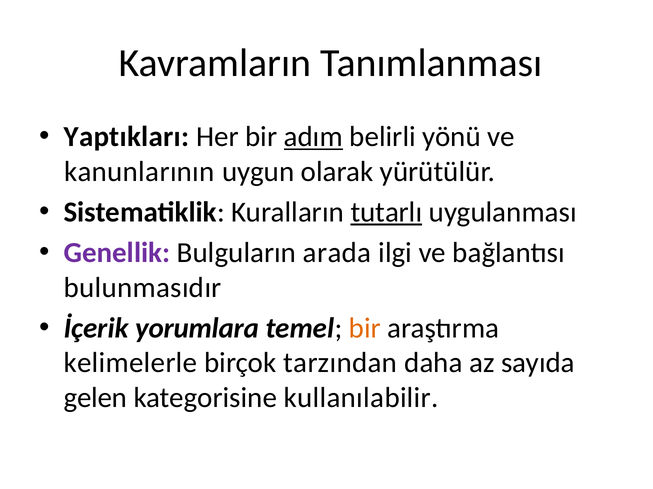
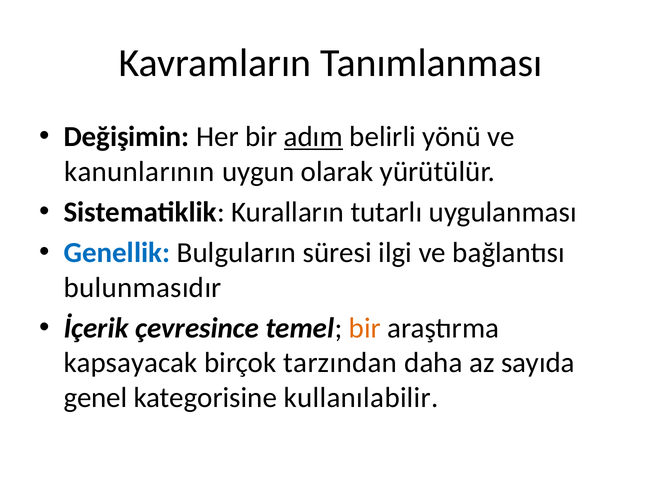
Yaptıkları: Yaptıkları -> Değişimin (127, 137)
tutarlı underline: present -> none (386, 212)
Genellik colour: purple -> blue (117, 253)
arada: arada -> süresi (337, 253)
yorumlara: yorumlara -> çevresince (197, 329)
kelimelerle: kelimelerle -> kapsayacak (131, 363)
gelen: gelen -> genel (95, 398)
